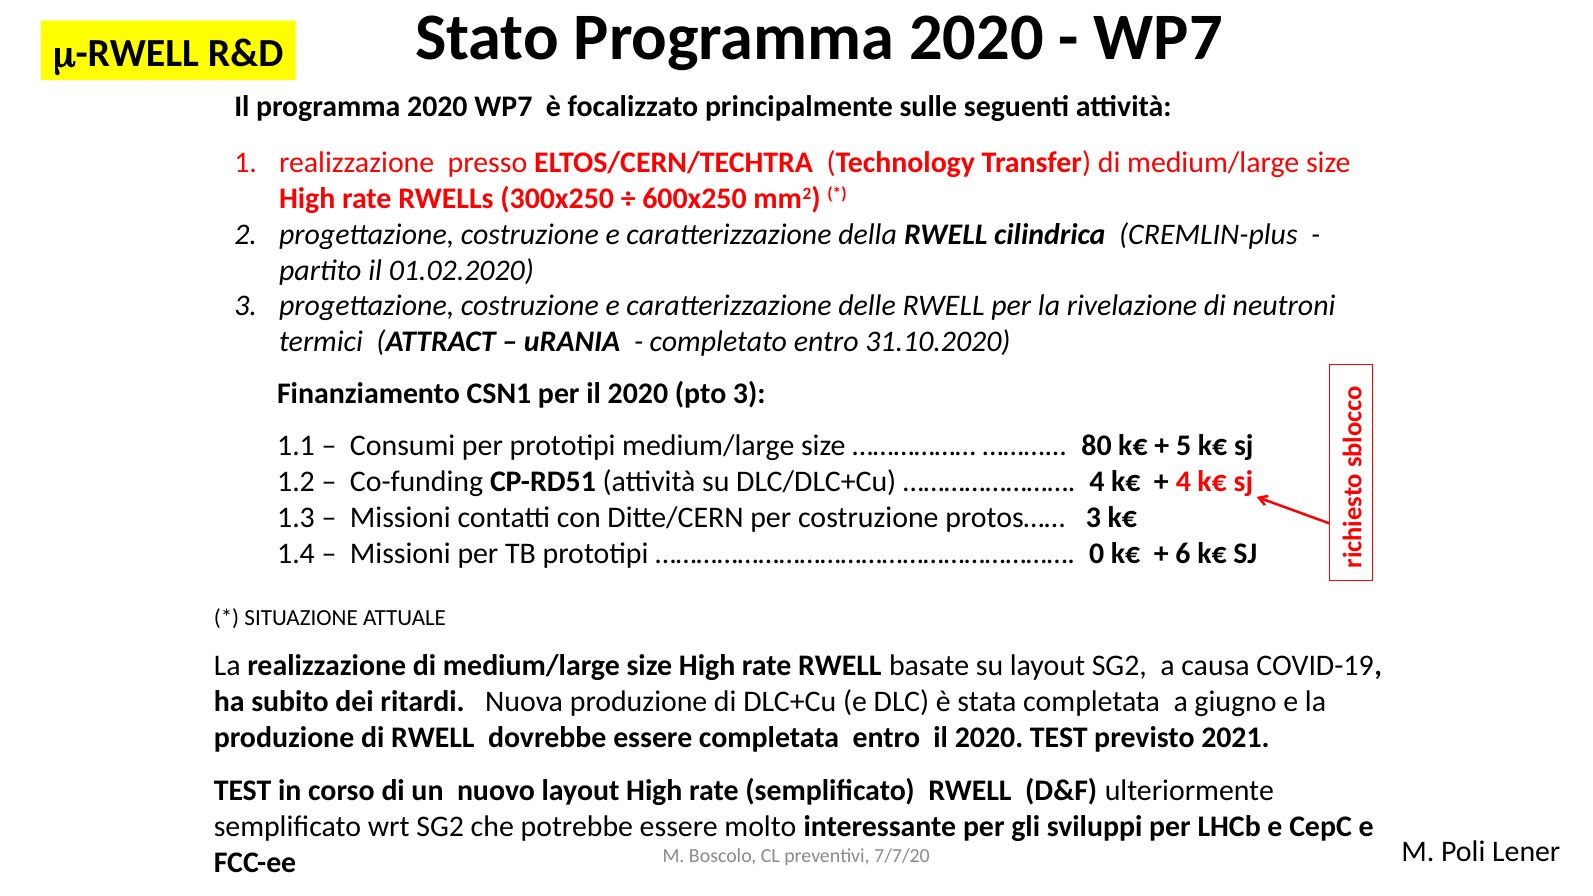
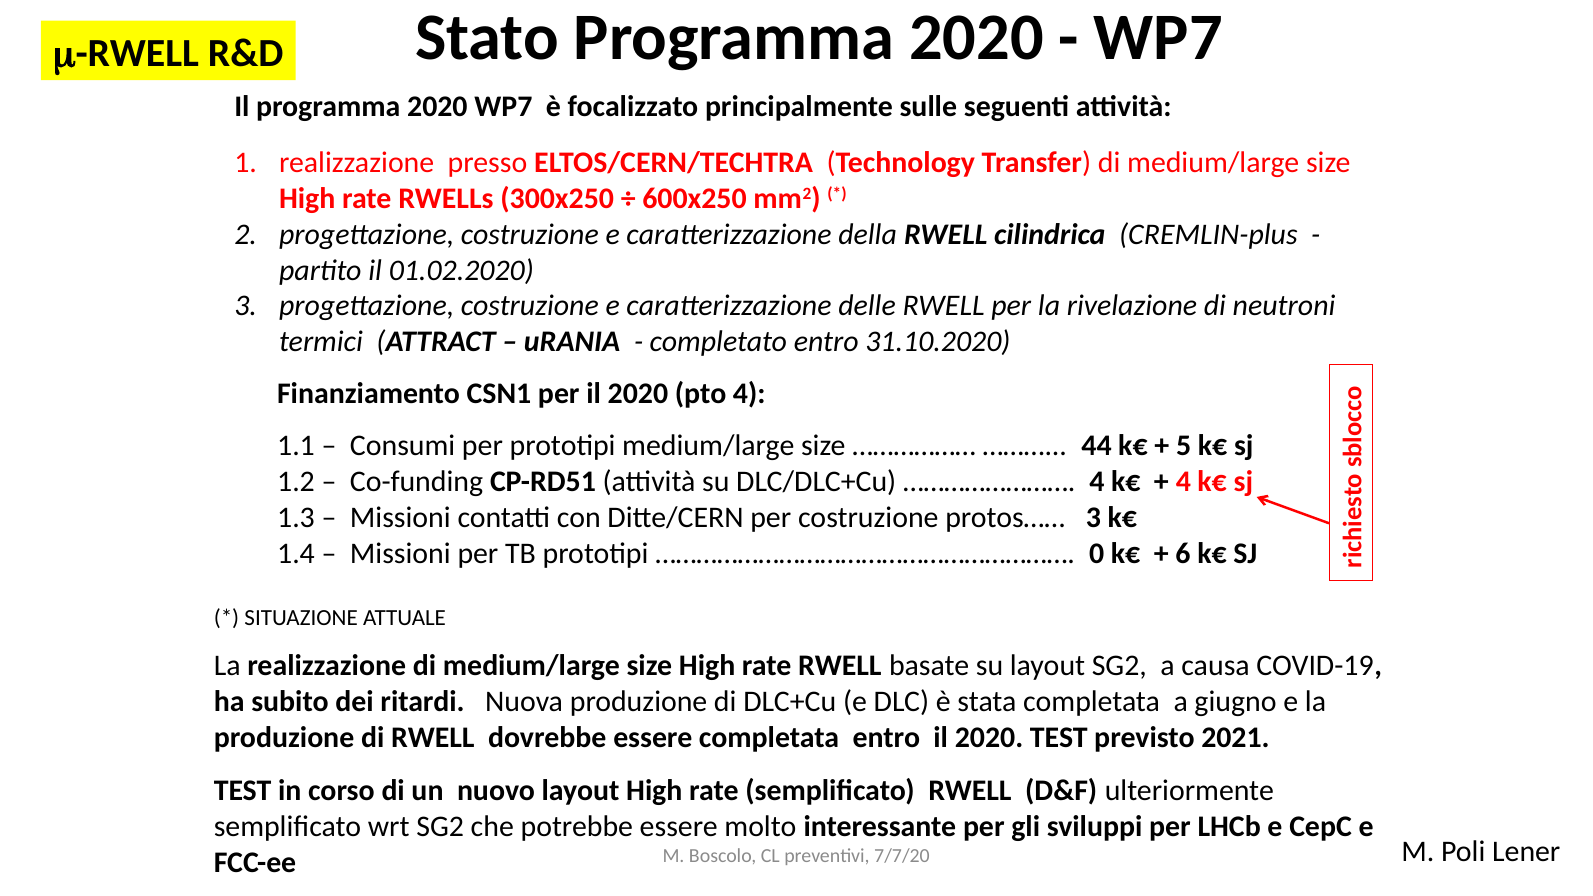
pto 3: 3 -> 4 (749, 394)
80: 80 -> 44 (1097, 446)
